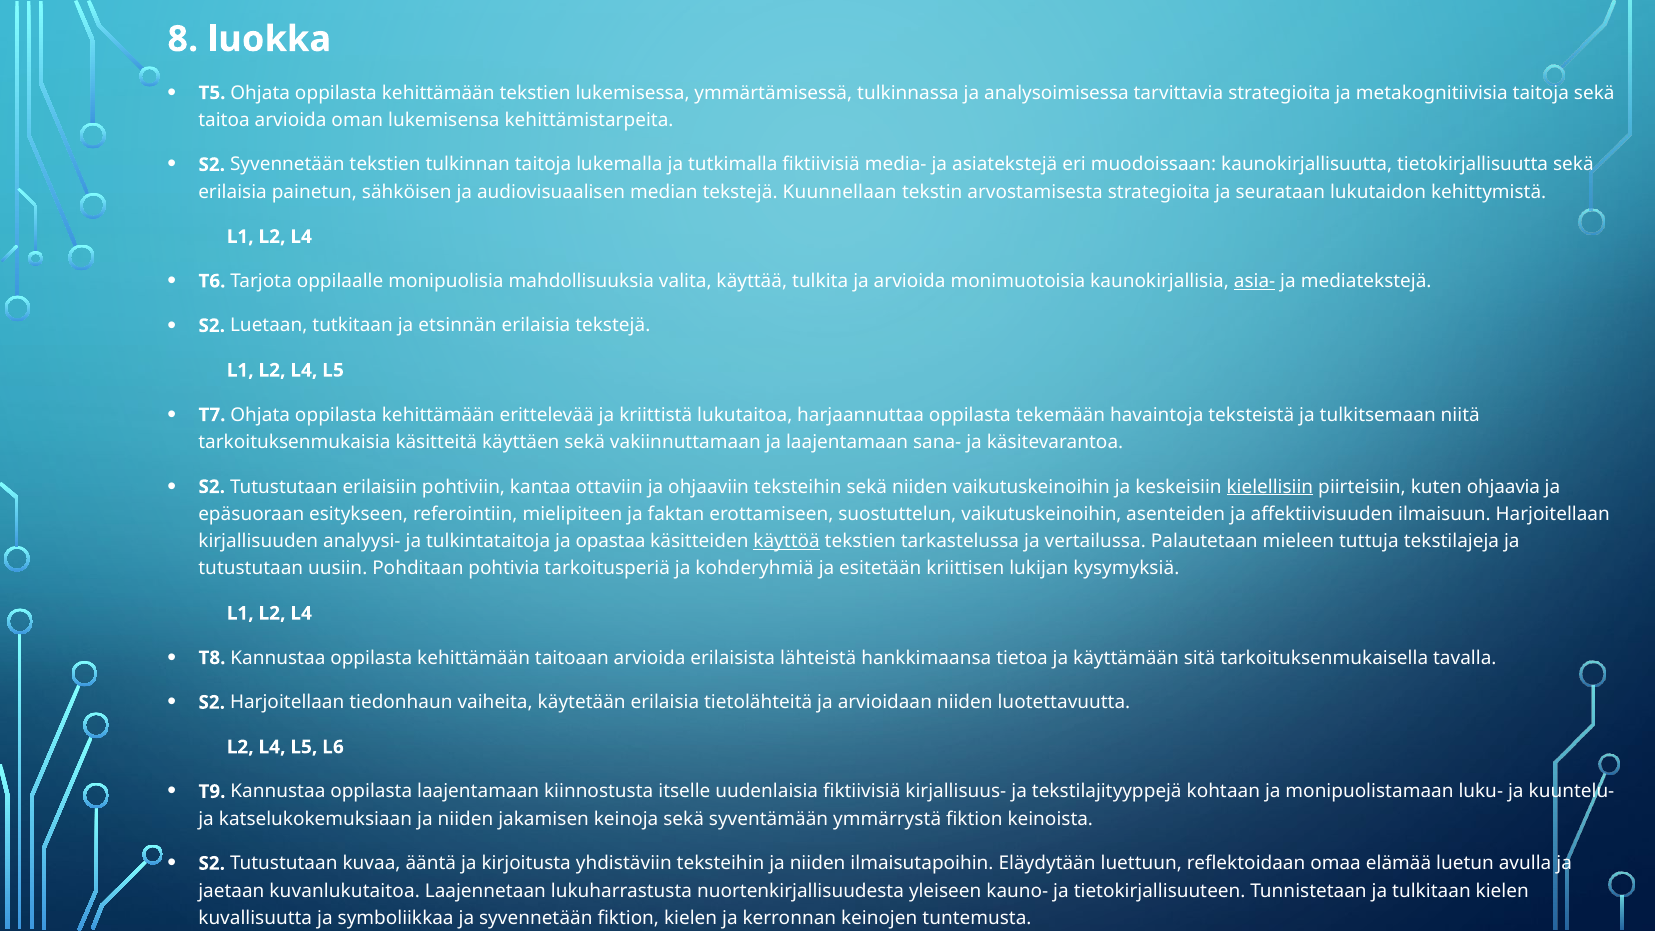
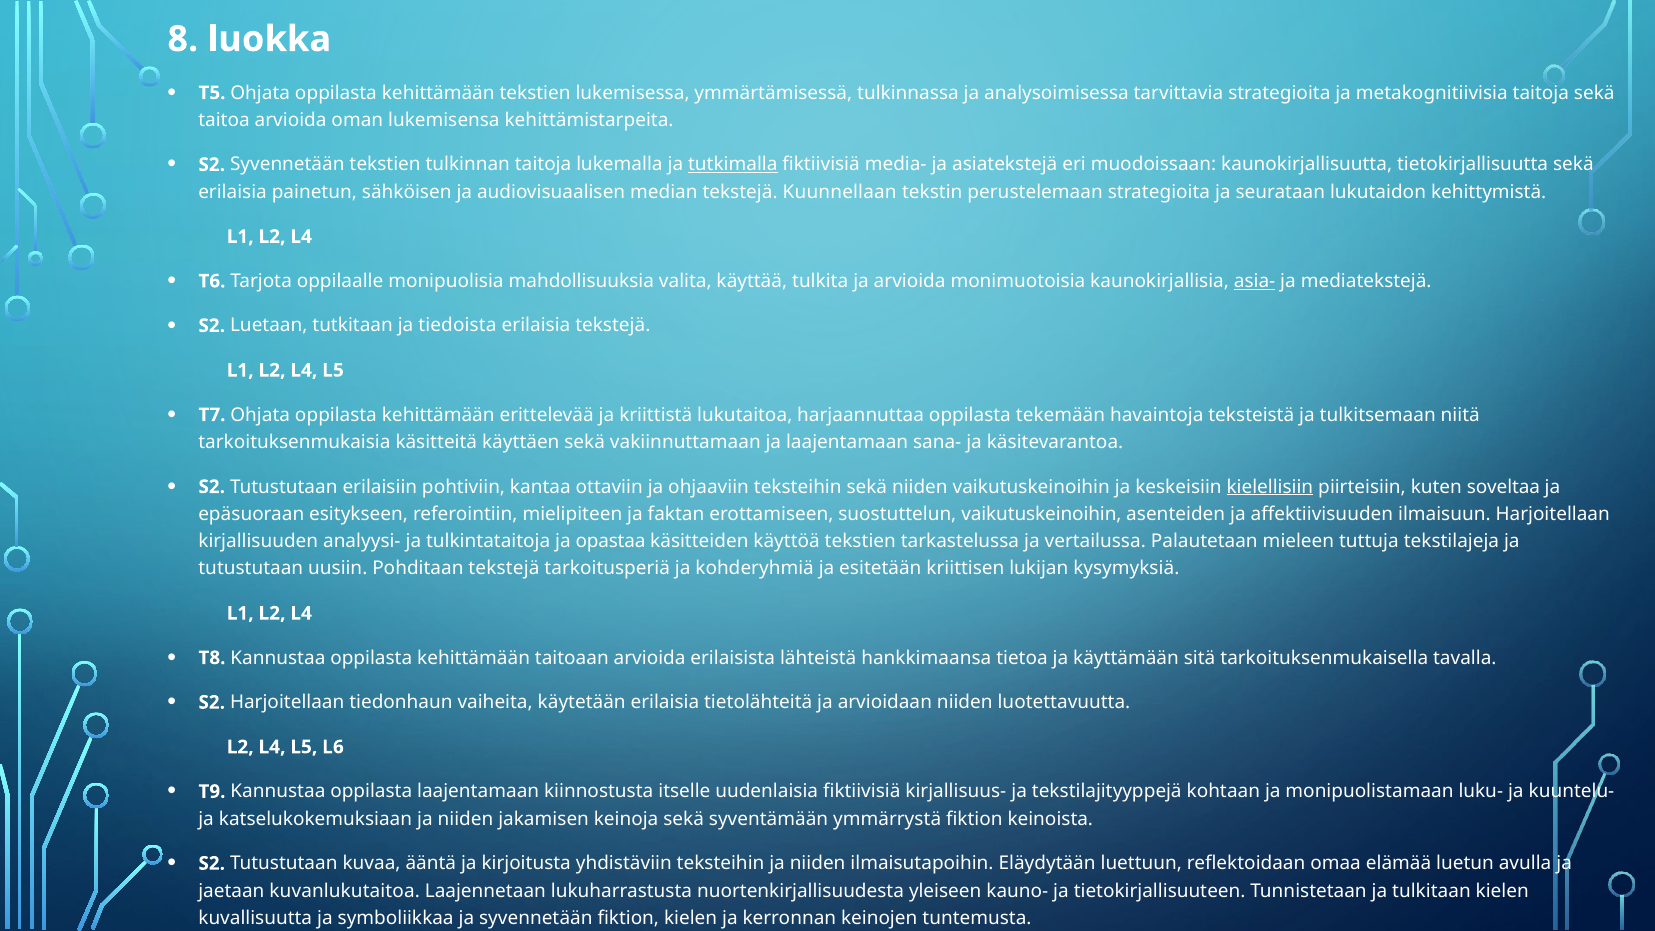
tutkimalla underline: none -> present (733, 165)
arvostamisesta: arvostamisesta -> perustelemaan (1035, 192)
etsinnän: etsinnän -> tiedoista (457, 326)
ohjaavia: ohjaavia -> soveltaa (1503, 487)
käyttöä underline: present -> none (787, 541)
Pohditaan pohtivia: pohtivia -> tekstejä (504, 569)
